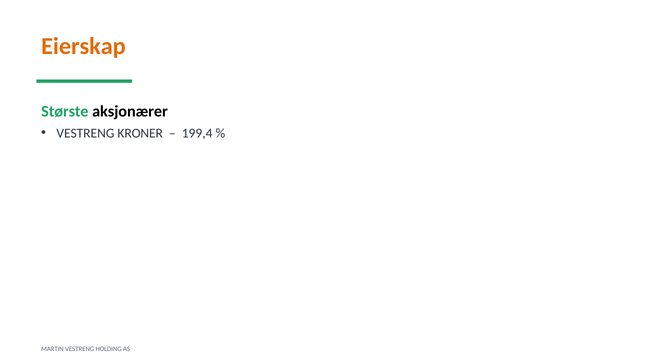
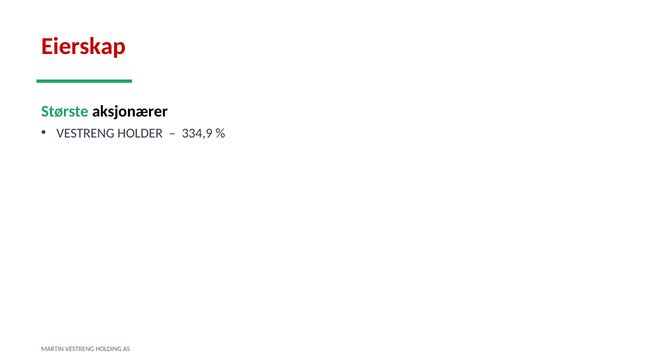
Eierskap colour: orange -> red (83, 46)
KRONER: KRONER -> HOLDER (140, 133)
199,4: 199,4 -> 334,9 (197, 133)
